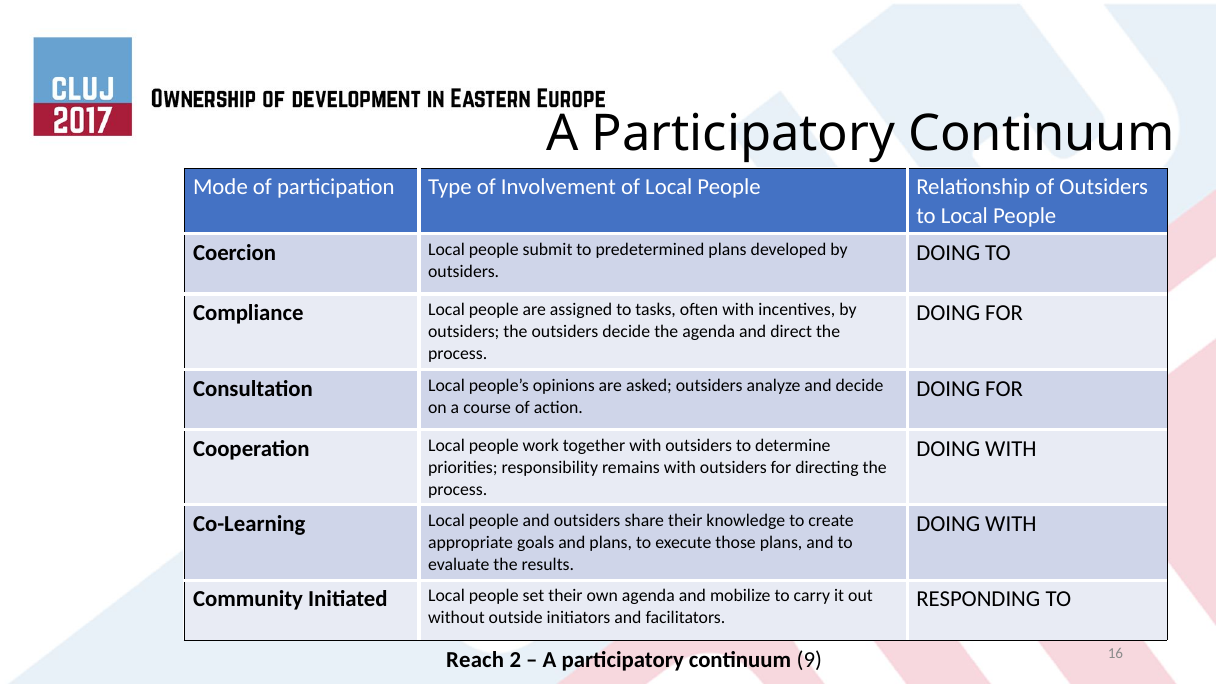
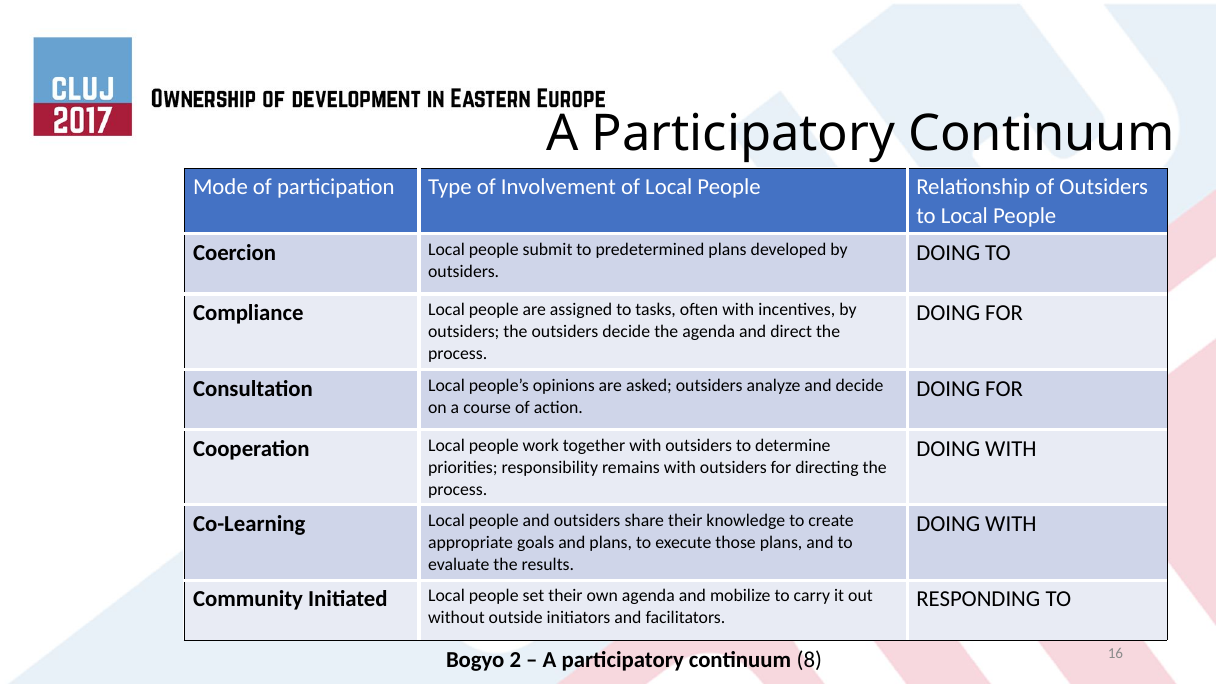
Reach: Reach -> Bogyo (475, 660)
9: 9 -> 8 (809, 660)
